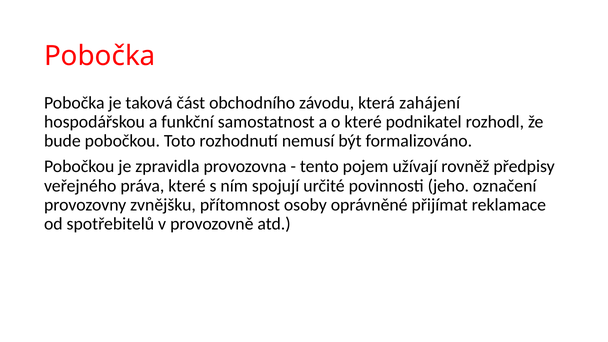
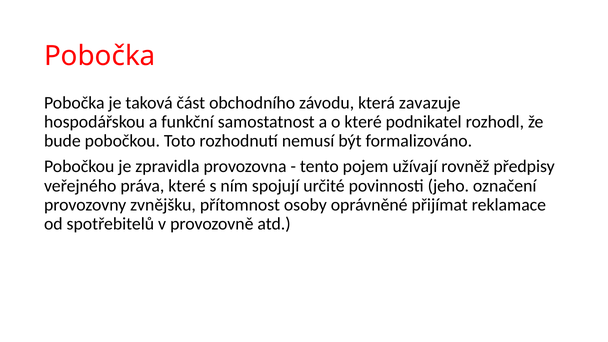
zahájení: zahájení -> zavazuje (430, 103)
